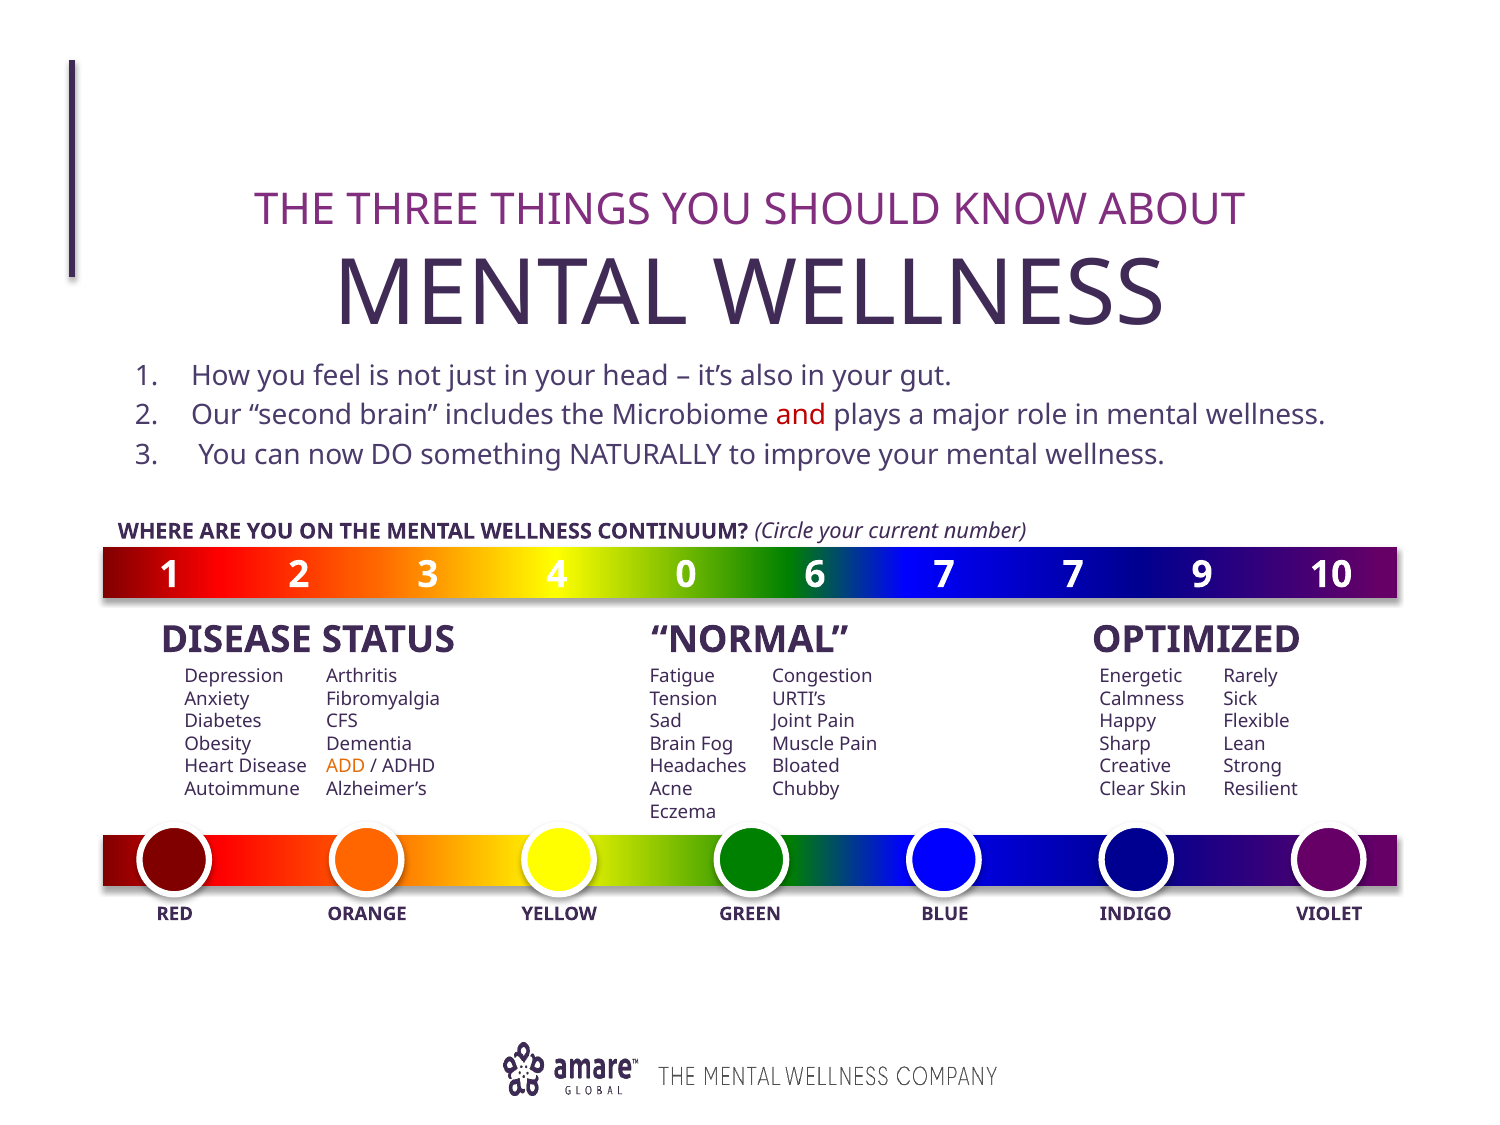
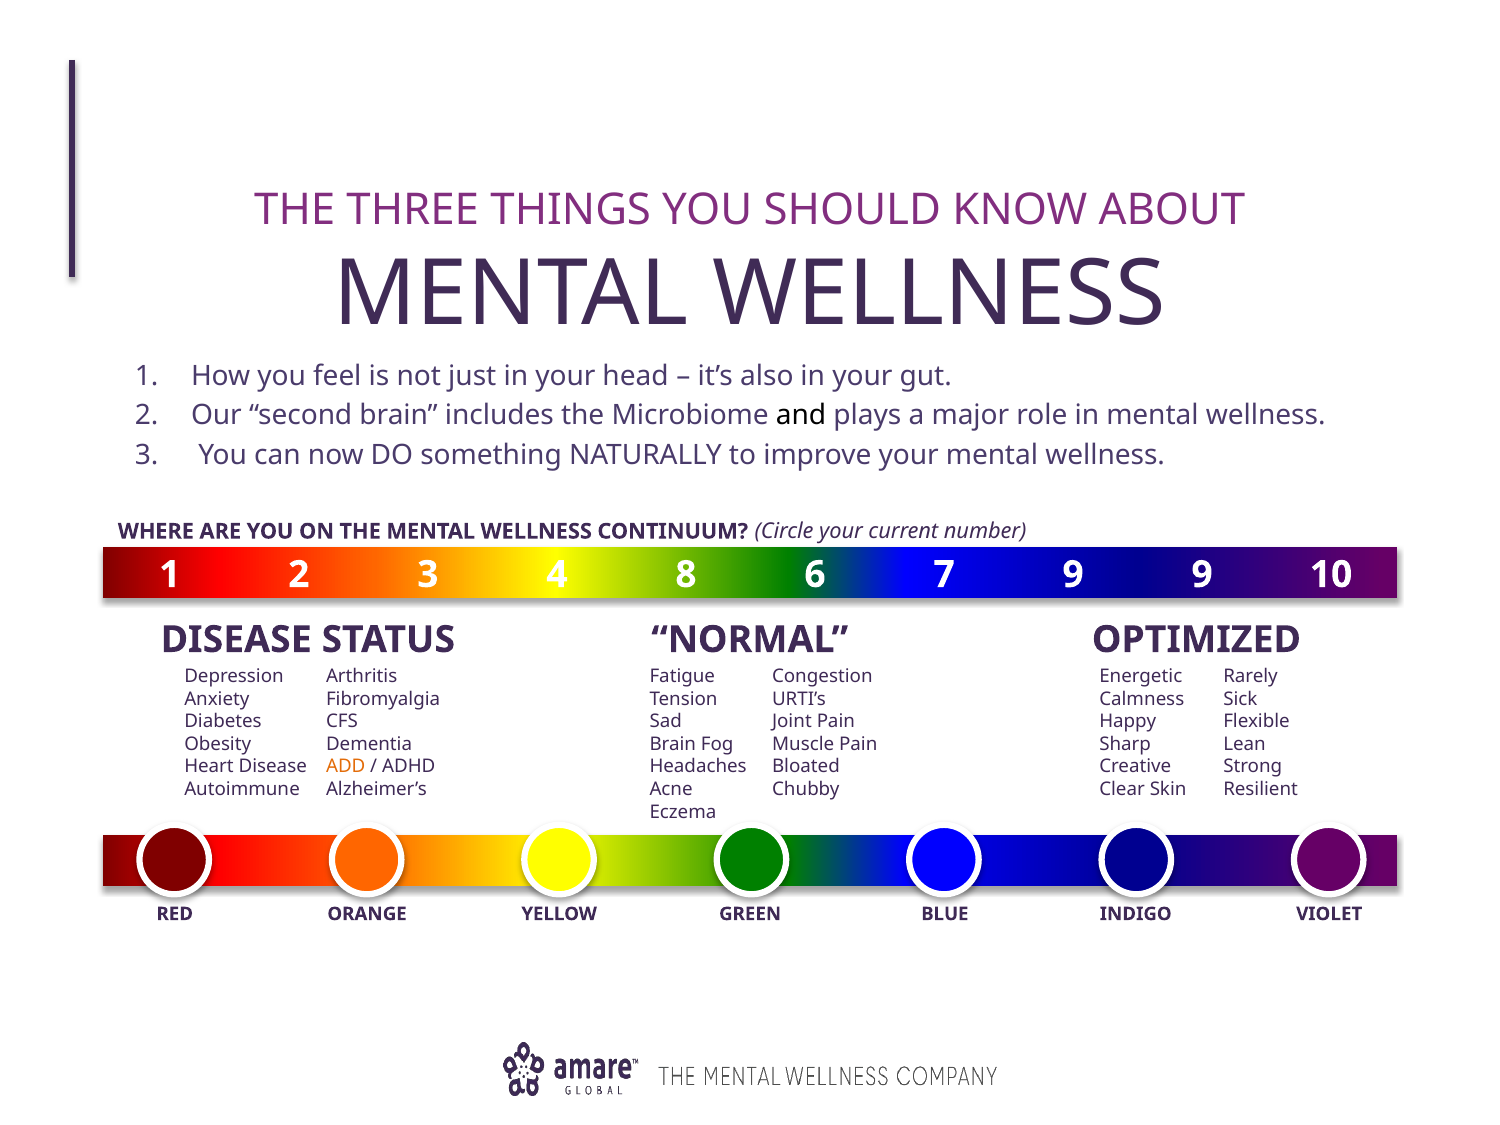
and colour: red -> black (801, 416)
0: 0 -> 8 (686, 575)
7 7: 7 -> 9 (1073, 575)
